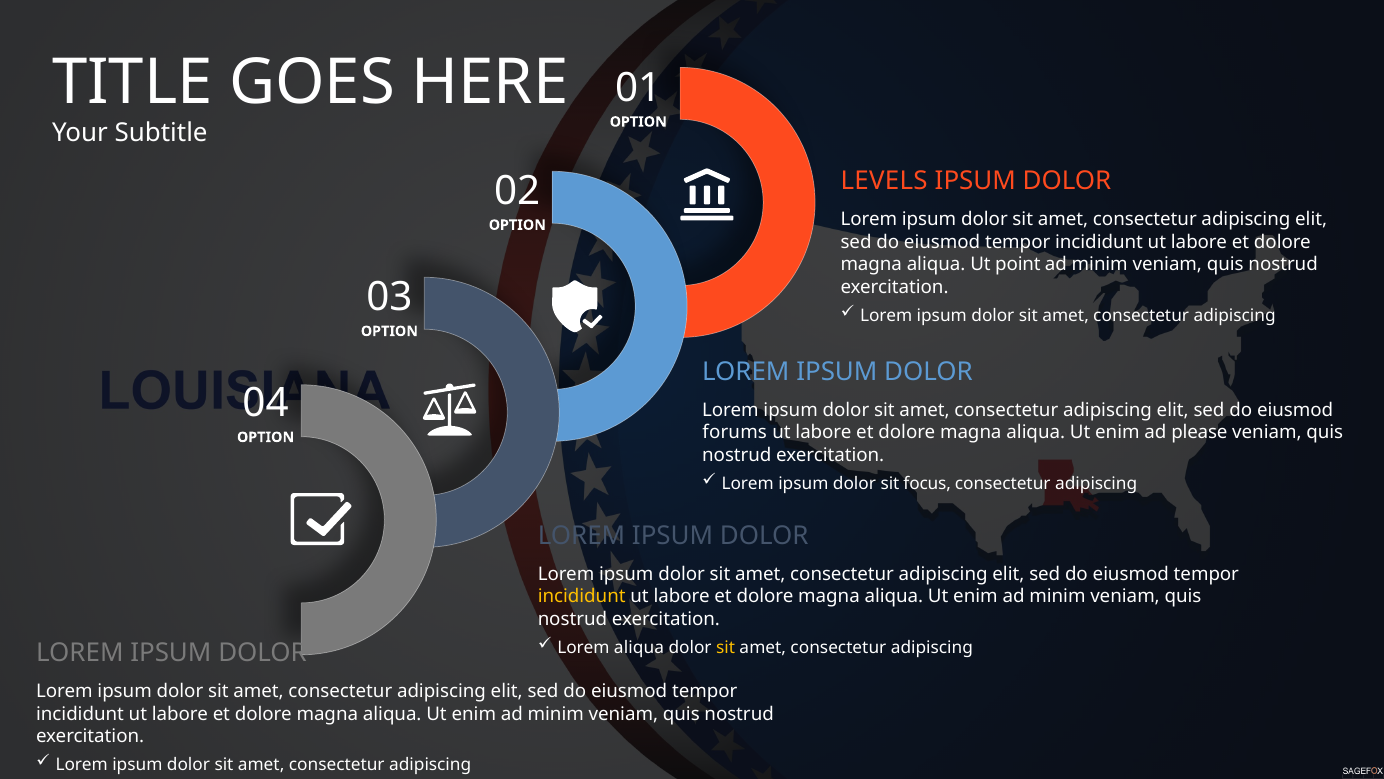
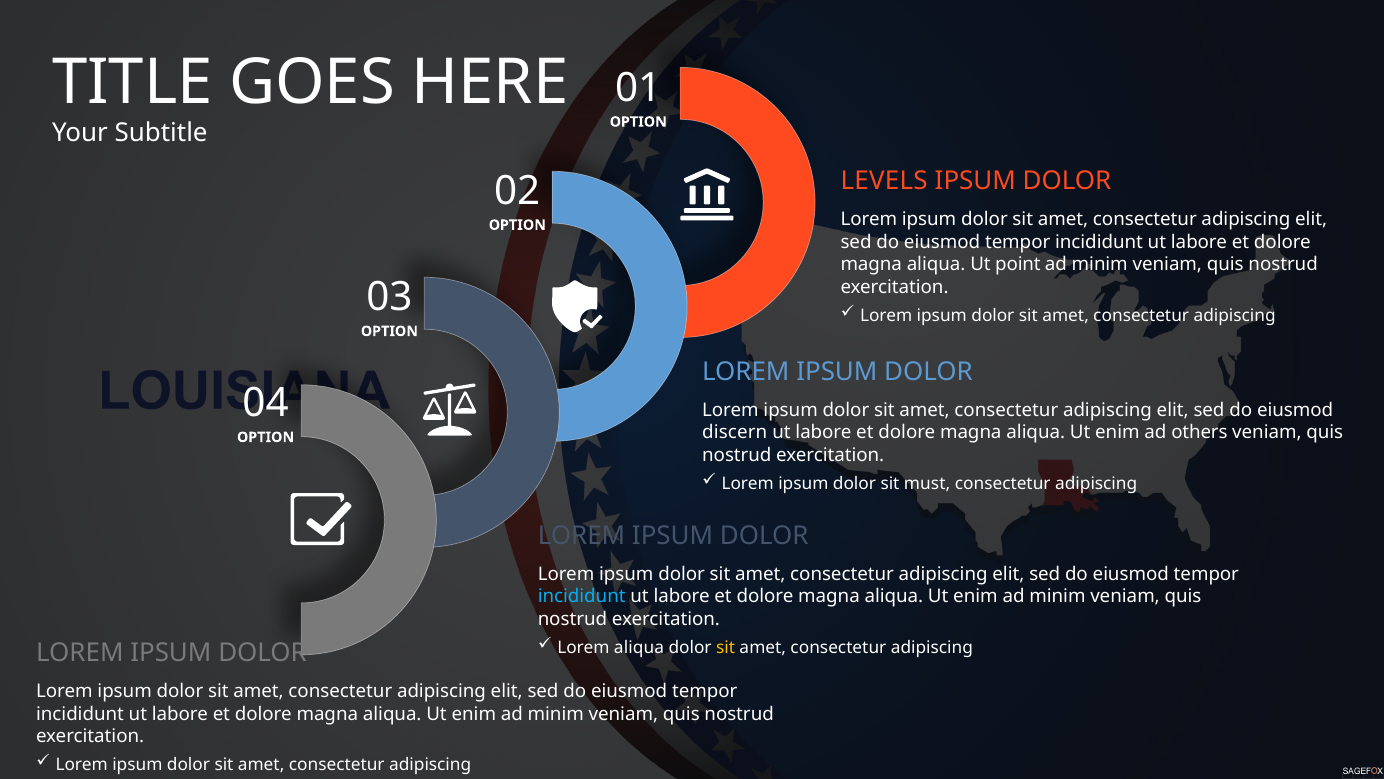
forums: forums -> discern (735, 432)
please: please -> others (1199, 432)
focus: focus -> must (927, 483)
incididunt colour: yellow -> light blue (582, 596)
